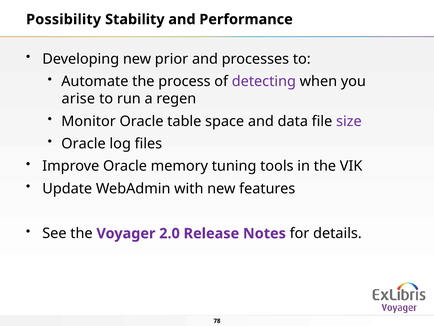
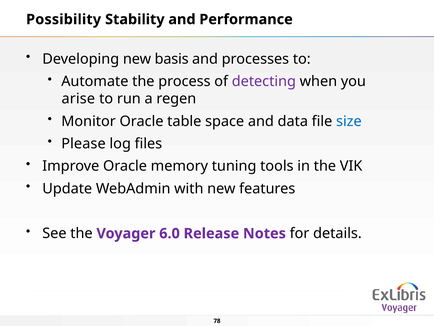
prior: prior -> basis (172, 59)
size colour: purple -> blue (349, 121)
Oracle: Oracle -> Please (83, 144)
2.0: 2.0 -> 6.0 (170, 233)
